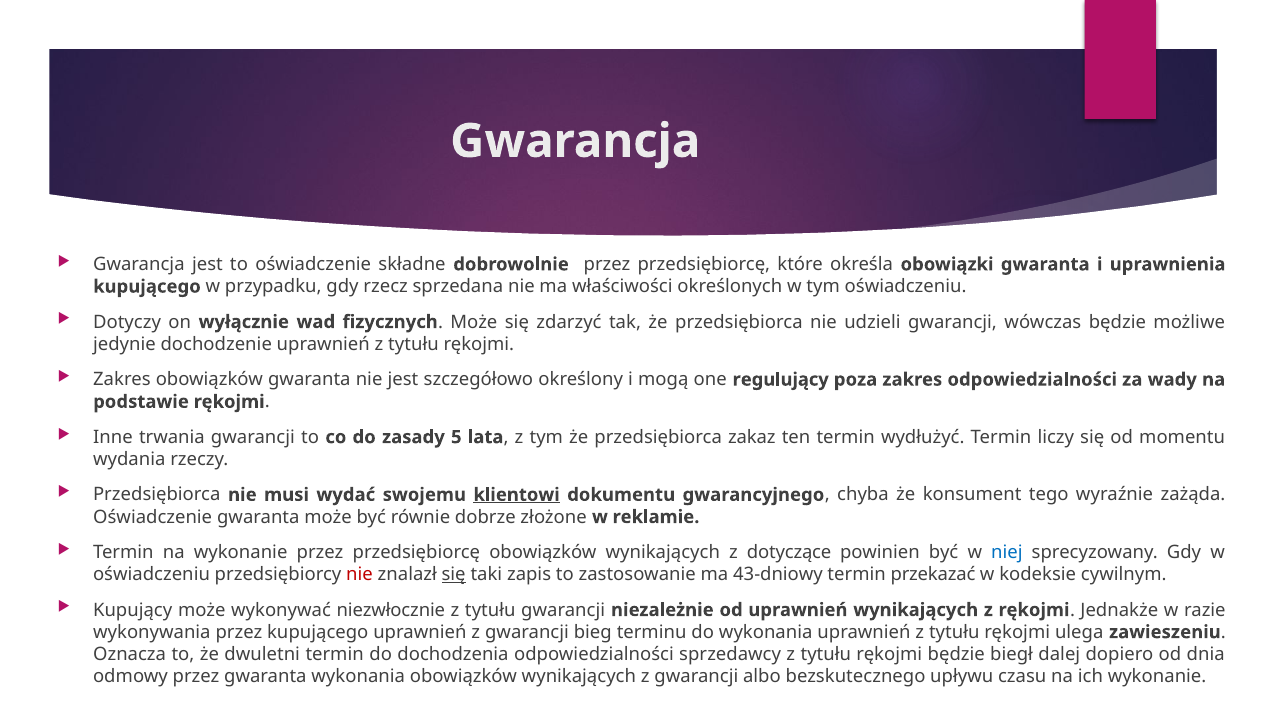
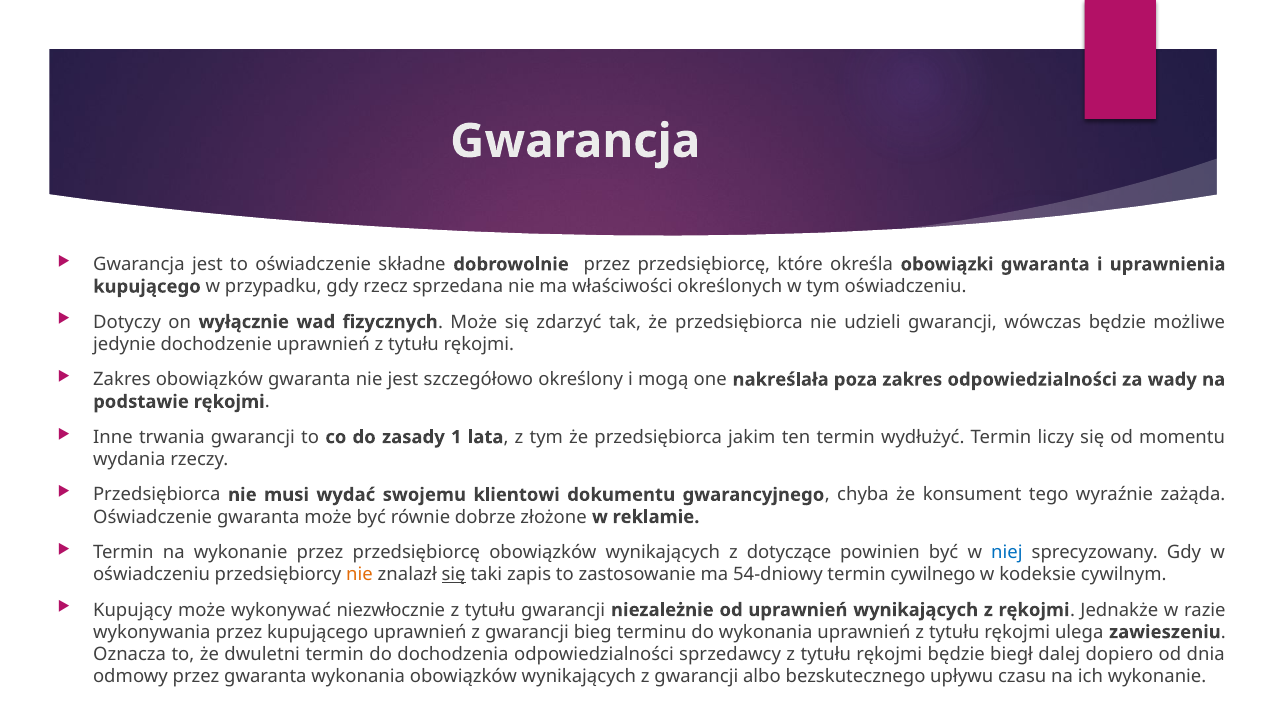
regulujący: regulujący -> nakreślała (781, 379)
5: 5 -> 1 (456, 437)
zakaz: zakaz -> jakim (752, 437)
klientowi underline: present -> none (517, 494)
nie colour: red -> orange (359, 574)
43-dniowy: 43-dniowy -> 54-dniowy (778, 574)
przekazać: przekazać -> cywilnego (933, 574)
